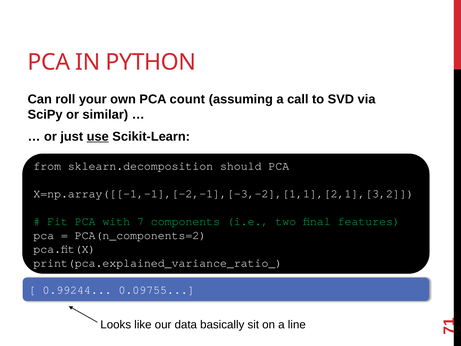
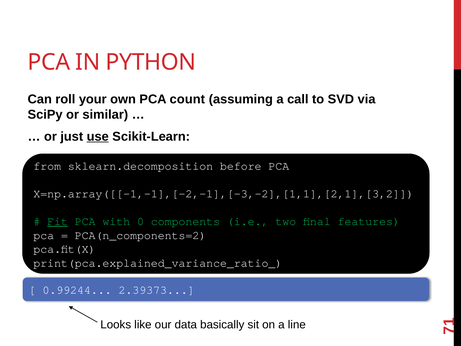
should: should -> before (241, 166)
Fit underline: none -> present (58, 221)
with 7: 7 -> 0 (141, 221)
0.09755: 0.09755 -> 2.39373 (157, 290)
